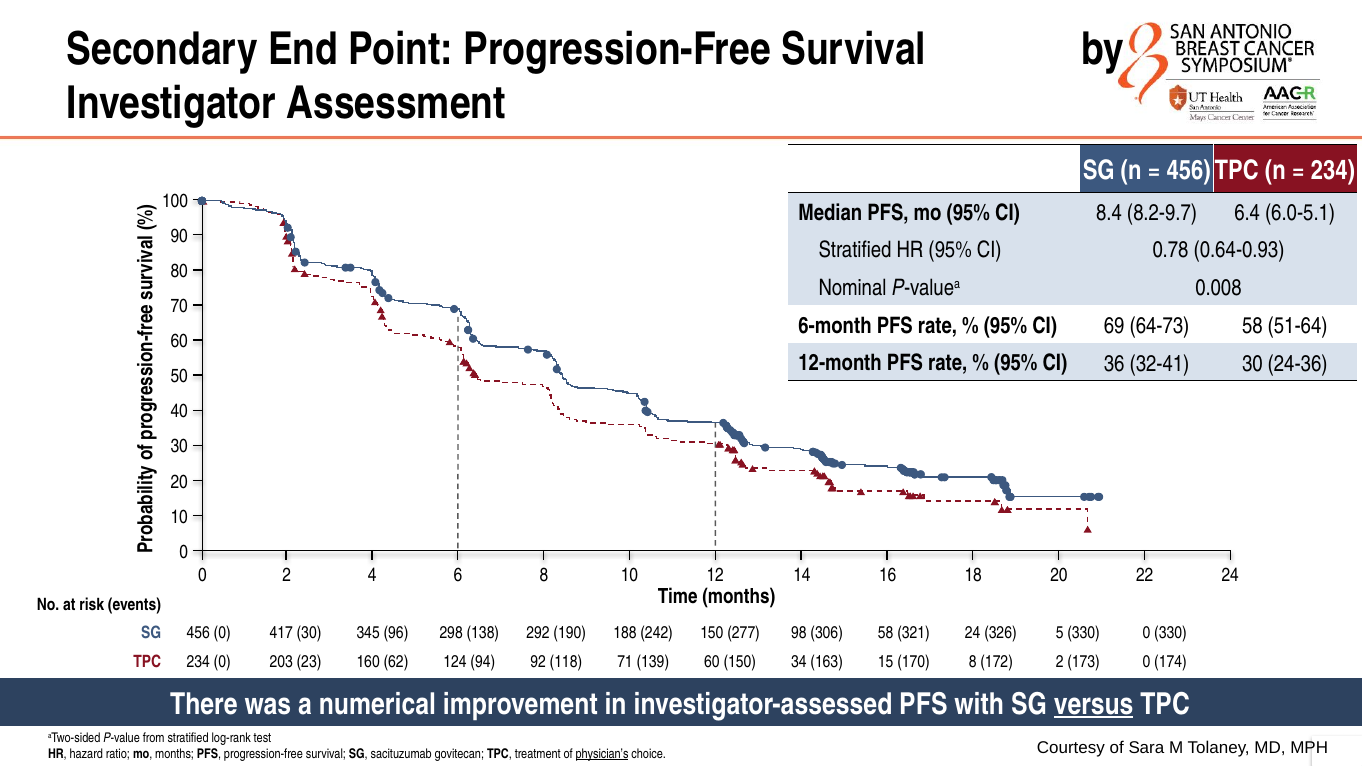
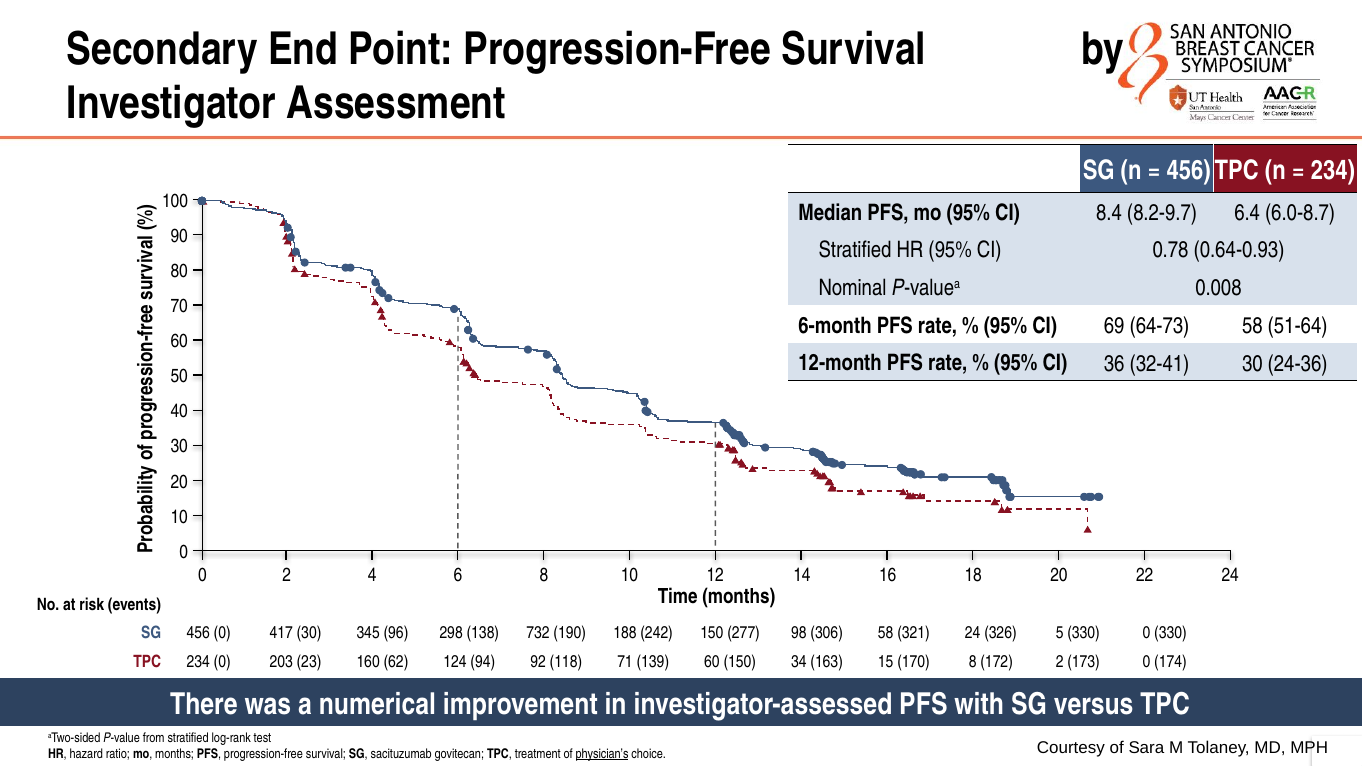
6.0-5.1: 6.0-5.1 -> 6.0-8.7 (1300, 213)
292: 292 -> 732 (538, 633)
versus underline: present -> none (1094, 704)
